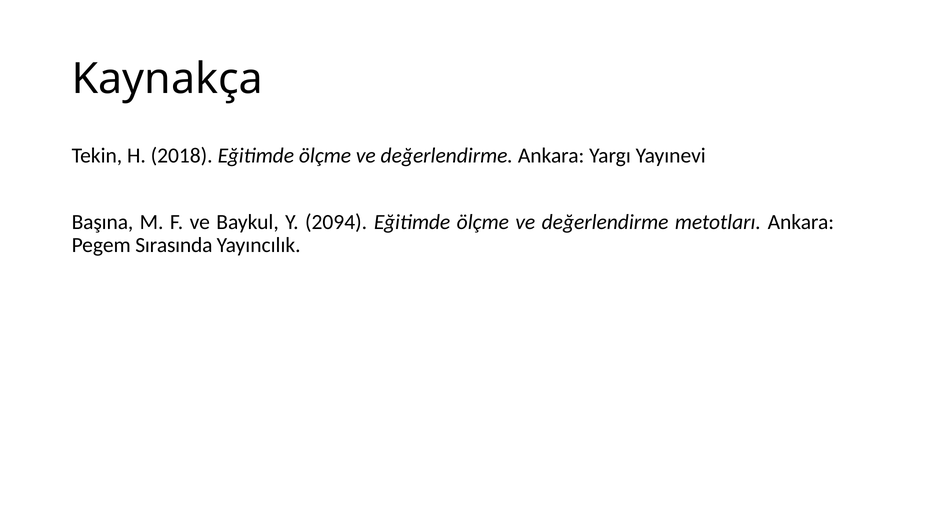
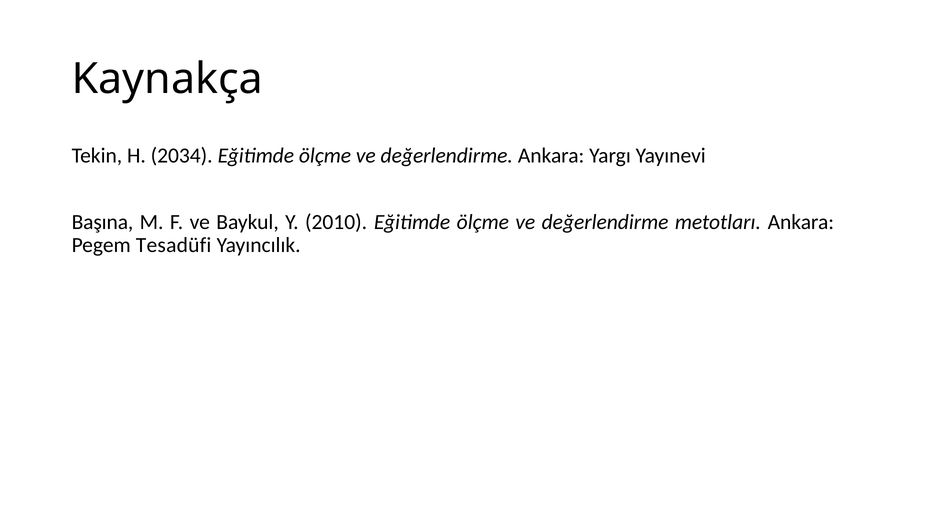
2018: 2018 -> 2034 (182, 156)
2094: 2094 -> 2010 (336, 222)
Sırasında: Sırasında -> Tesadüfi (174, 245)
